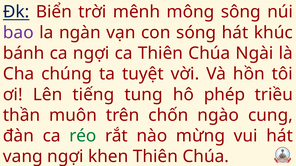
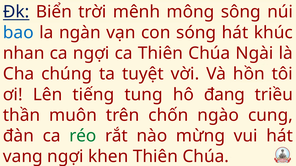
bao colour: purple -> blue (18, 33)
bánh: bánh -> nhan (24, 53)
phép: phép -> đang (224, 95)
